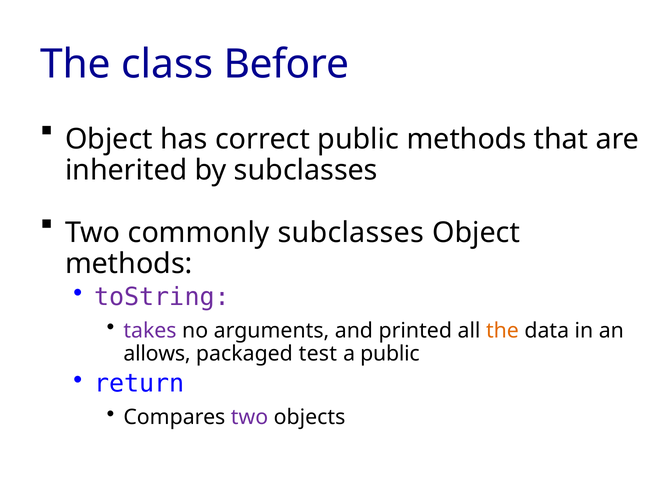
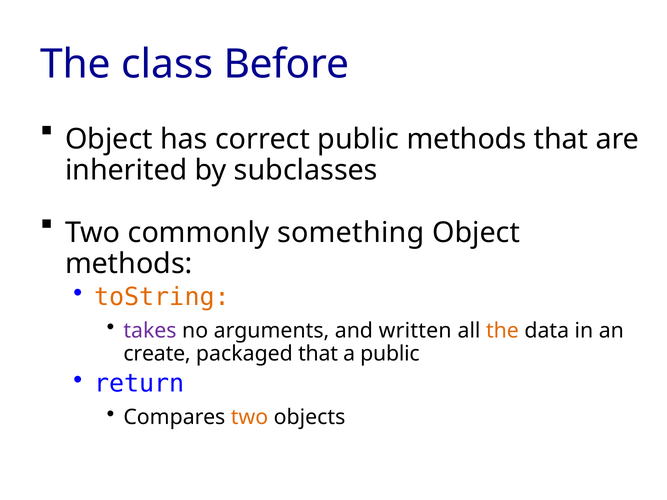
commonly subclasses: subclasses -> something (351, 233)
toString colour: purple -> orange (162, 297)
printed: printed -> written (415, 331)
allows: allows -> create (157, 354)
packaged test: test -> that (318, 354)
two colour: purple -> orange (250, 417)
